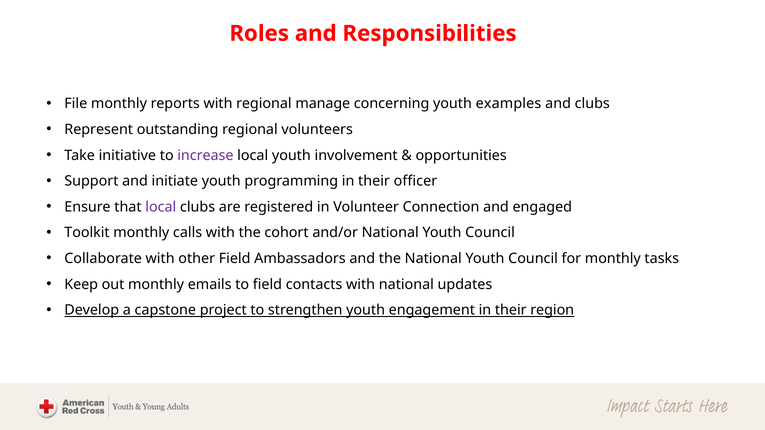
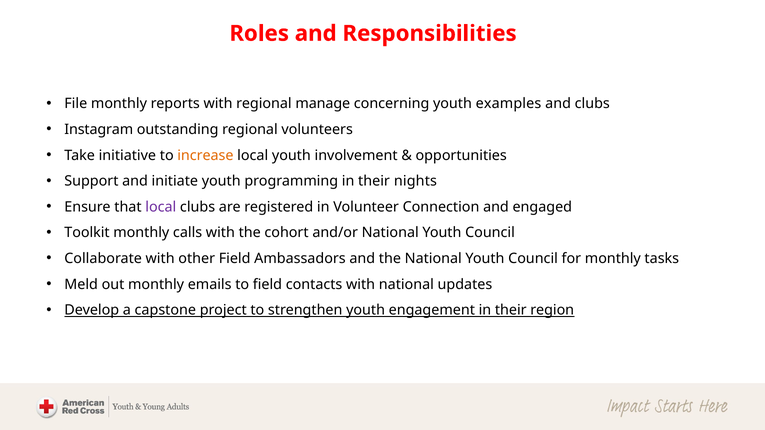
Represent: Represent -> Instagram (99, 130)
increase colour: purple -> orange (205, 155)
officer: officer -> nights (415, 181)
Keep: Keep -> Meld (81, 284)
